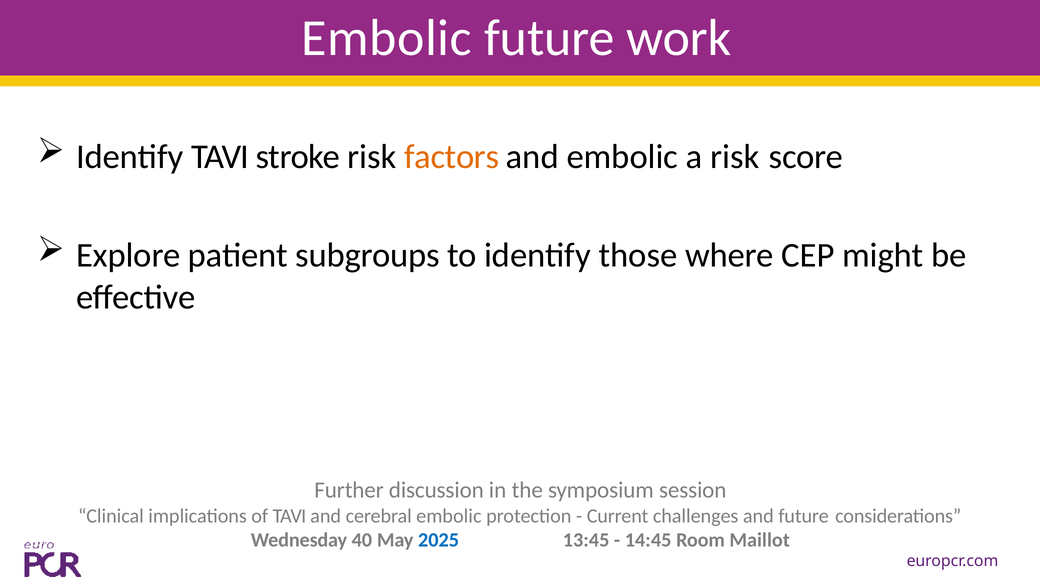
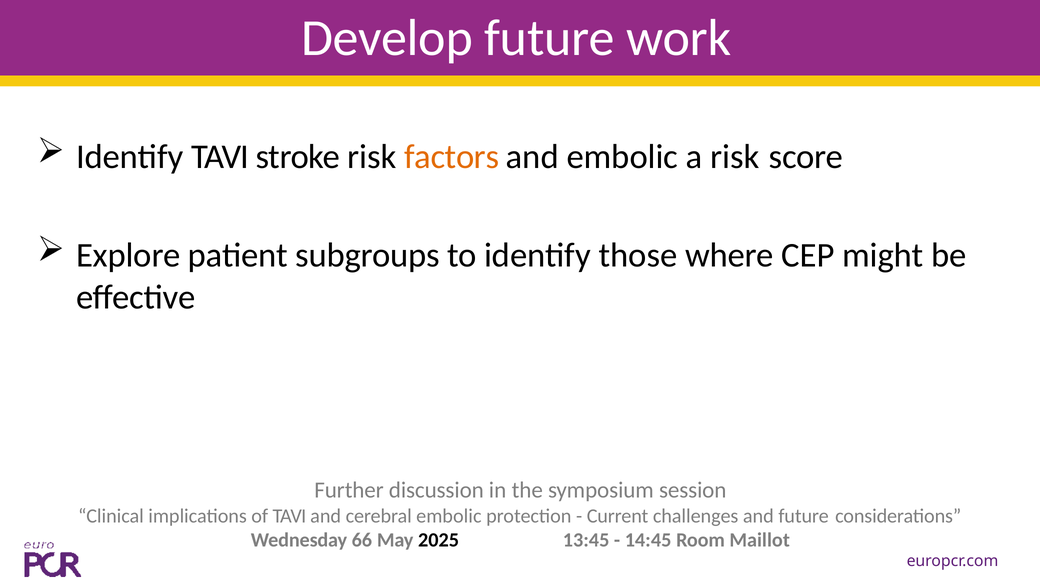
Embolic: Embolic -> Develop (387, 38)
40: 40 -> 66 (362, 540)
2025 colour: blue -> black (439, 540)
